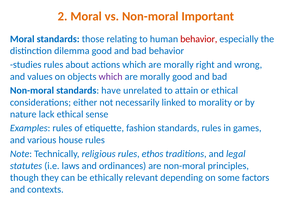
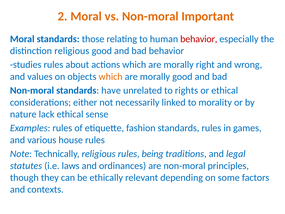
distinction dilemma: dilemma -> religious (72, 51)
which colour: purple -> orange (111, 77)
attain: attain -> rights (186, 90)
ethos: ethos -> being (153, 154)
